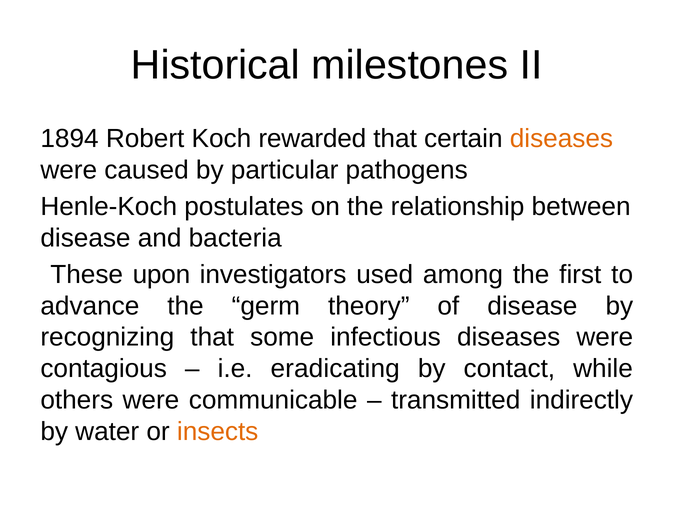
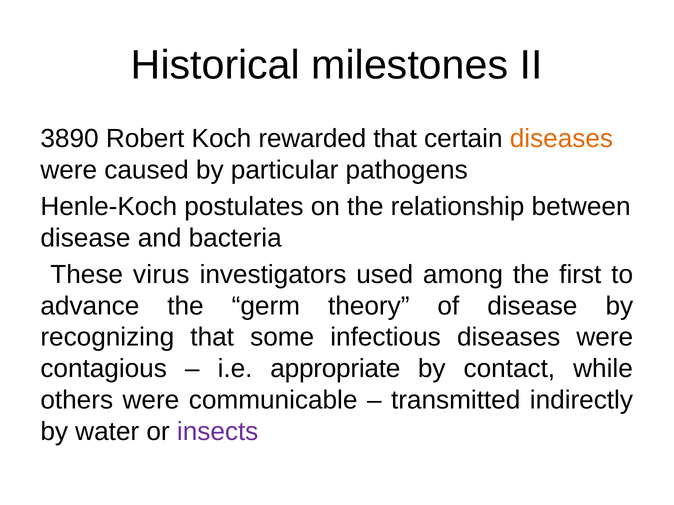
1894: 1894 -> 3890 (70, 139)
upon: upon -> virus (161, 275)
eradicating: eradicating -> appropriate (335, 369)
insects colour: orange -> purple (218, 432)
